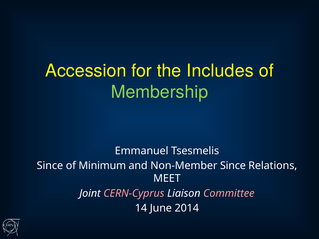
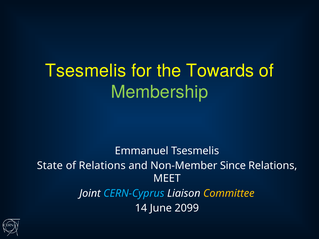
Accession: Accession -> Tsesmelis (86, 71)
Includes: Includes -> Towards (220, 71)
Since: Since -> State (50, 166)
of Minimum: Minimum -> Relations (102, 166)
CERN-Cyprus colour: pink -> light blue (134, 193)
Committee colour: pink -> yellow (229, 193)
2014: 2014 -> 2099 (187, 208)
